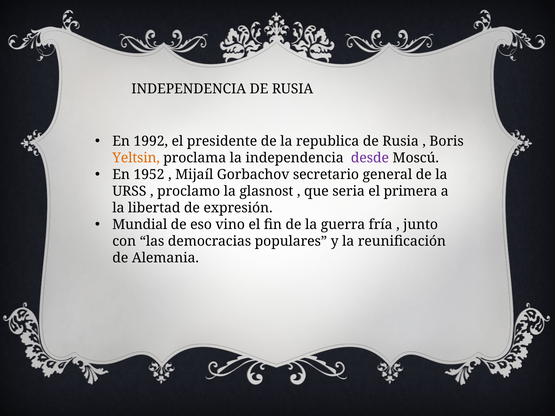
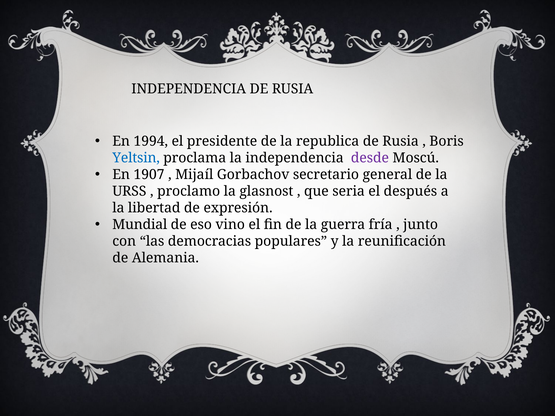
1992: 1992 -> 1994 (151, 141)
Yeltsin colour: orange -> blue (136, 158)
1952: 1952 -> 1907 (149, 175)
primera: primera -> después (410, 191)
